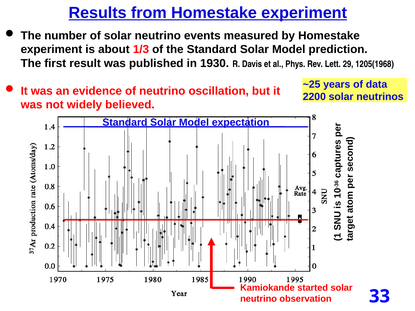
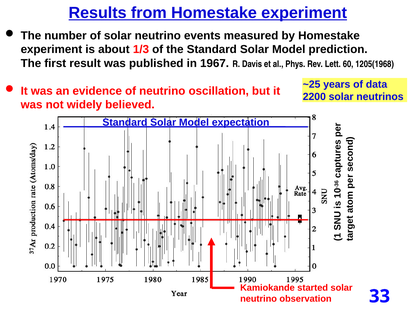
1930: 1930 -> 1967 (215, 63)
29: 29 -> 60 (348, 64)
